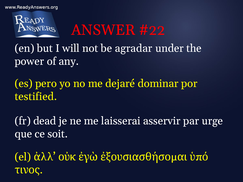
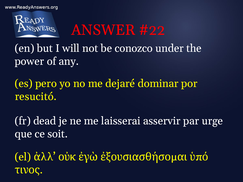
agradar: agradar -> conozco (134, 48)
testified: testified -> resucitó (36, 97)
